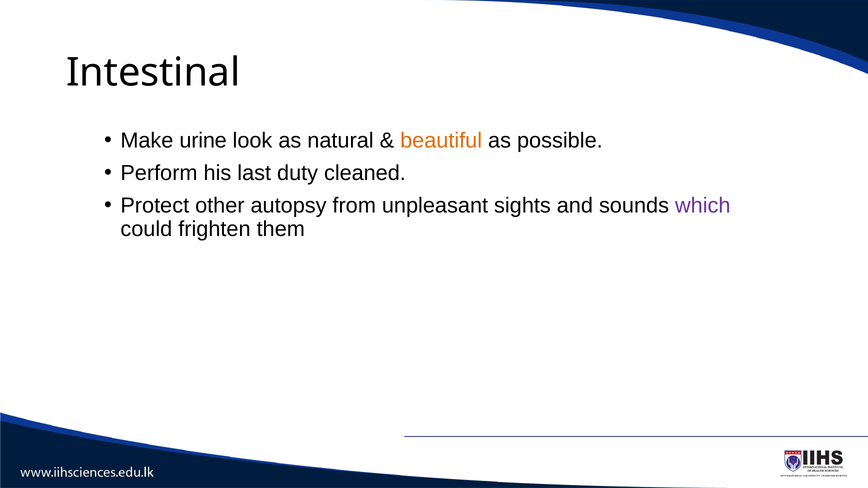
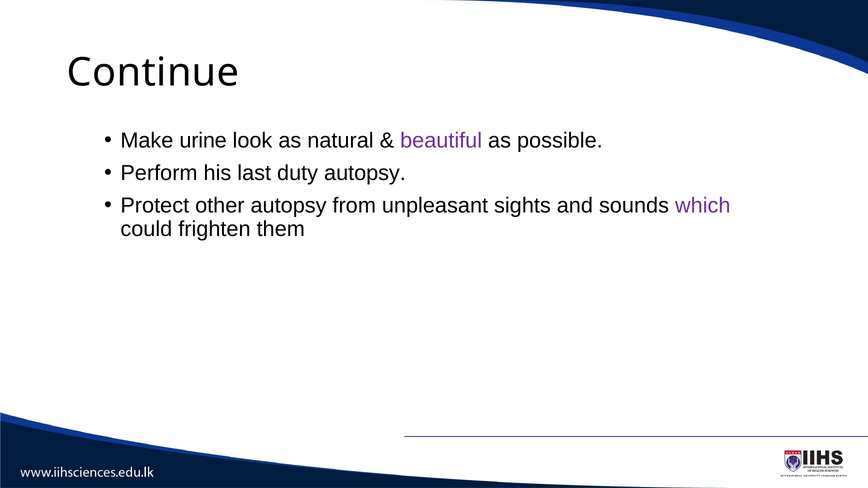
Intestinal: Intestinal -> Continue (153, 73)
beautiful colour: orange -> purple (441, 141)
duty cleaned: cleaned -> autopsy (365, 173)
